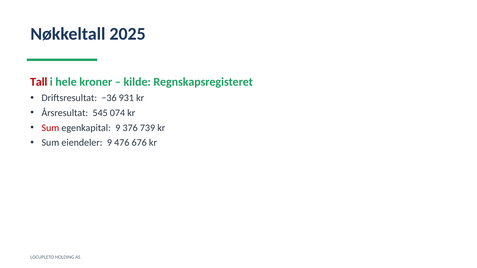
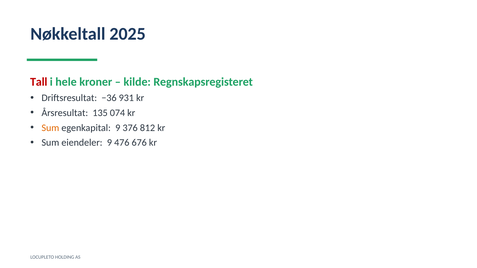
545: 545 -> 135 (100, 113)
Sum colour: red -> orange (50, 128)
739: 739 -> 812 (147, 128)
